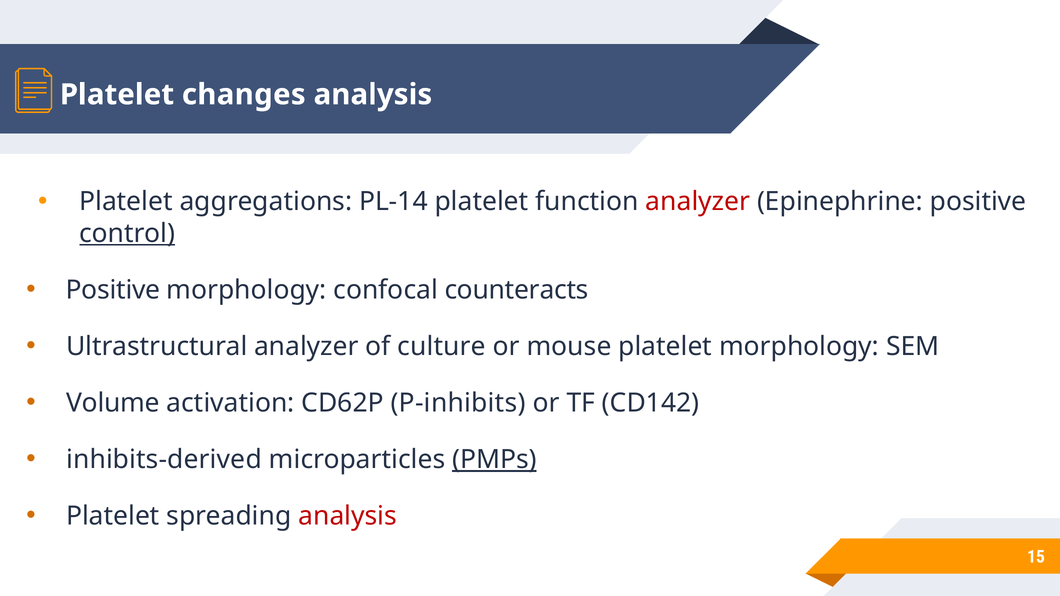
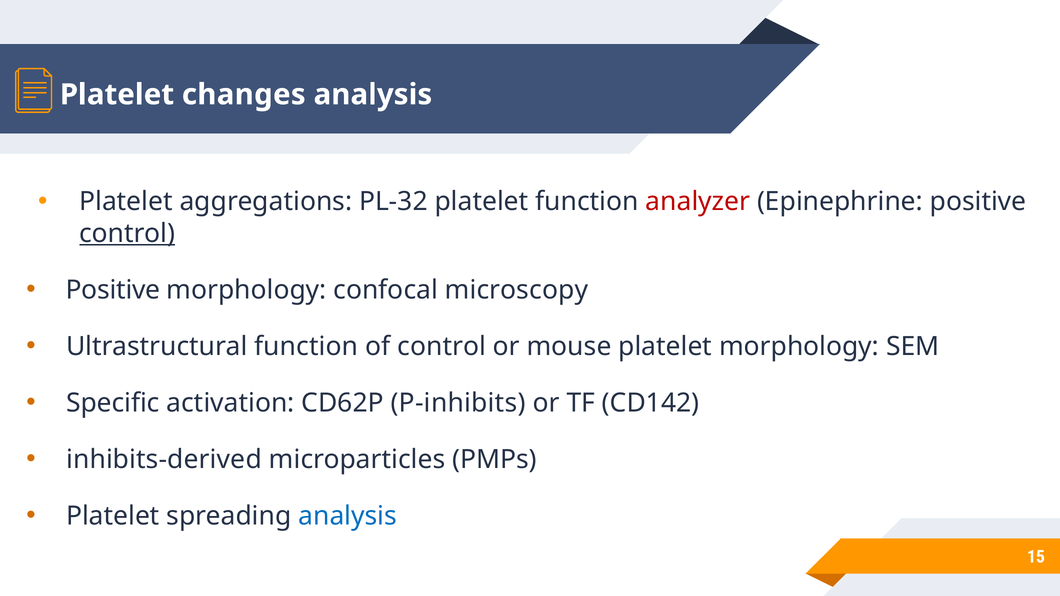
PL-14: PL-14 -> PL-32 (393, 202)
counteracts: counteracts -> microscopy (516, 290)
Ultrastructural analyzer: analyzer -> function (306, 347)
of culture: culture -> control (442, 347)
Volume: Volume -> Specific (113, 403)
PMPs underline: present -> none (494, 460)
analysis colour: red -> blue (348, 516)
